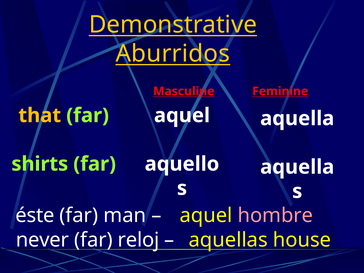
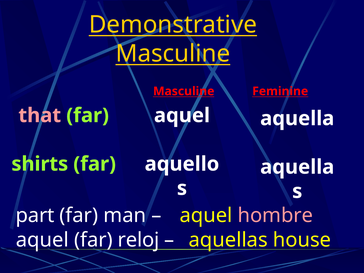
Aburridos: Aburridos -> Masculine (173, 54)
that colour: yellow -> pink (40, 115)
éste: éste -> part (35, 216)
never: never -> aquel (42, 240)
